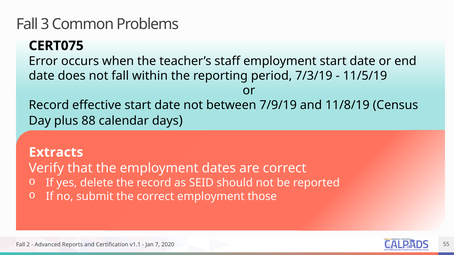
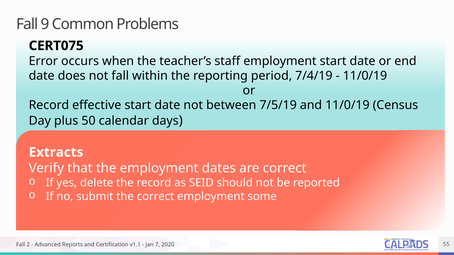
3: 3 -> 9 (45, 24)
7/3/19: 7/3/19 -> 7/4/19 (314, 76)
11/5/19: 11/5/19 -> 11/0/19 (365, 76)
7/9/19: 7/9/19 -> 7/5/19 (278, 105)
and 11/8/19: 11/8/19 -> 11/0/19 (347, 105)
88: 88 -> 50 (89, 121)
those: those -> some (262, 197)
